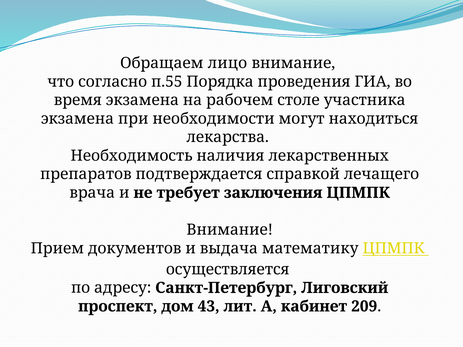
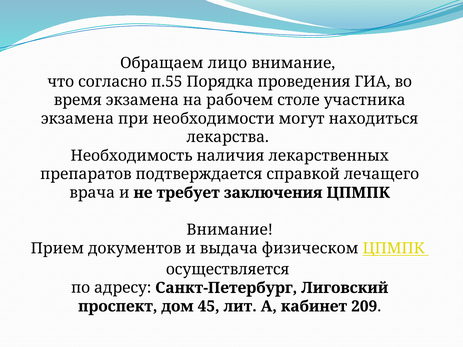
математику: математику -> физическом (310, 248)
43: 43 -> 45 (209, 307)
